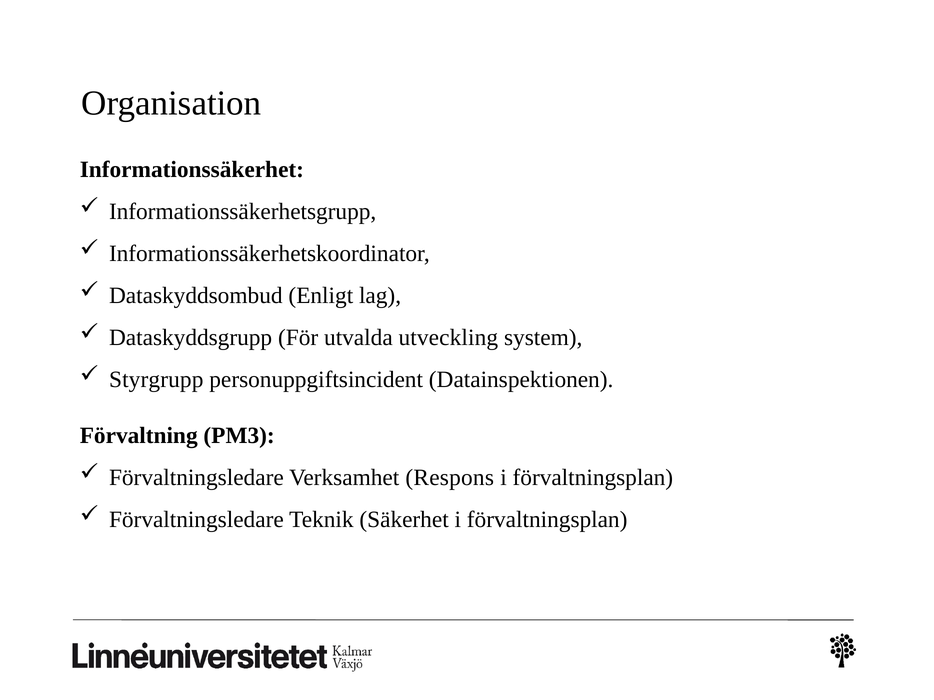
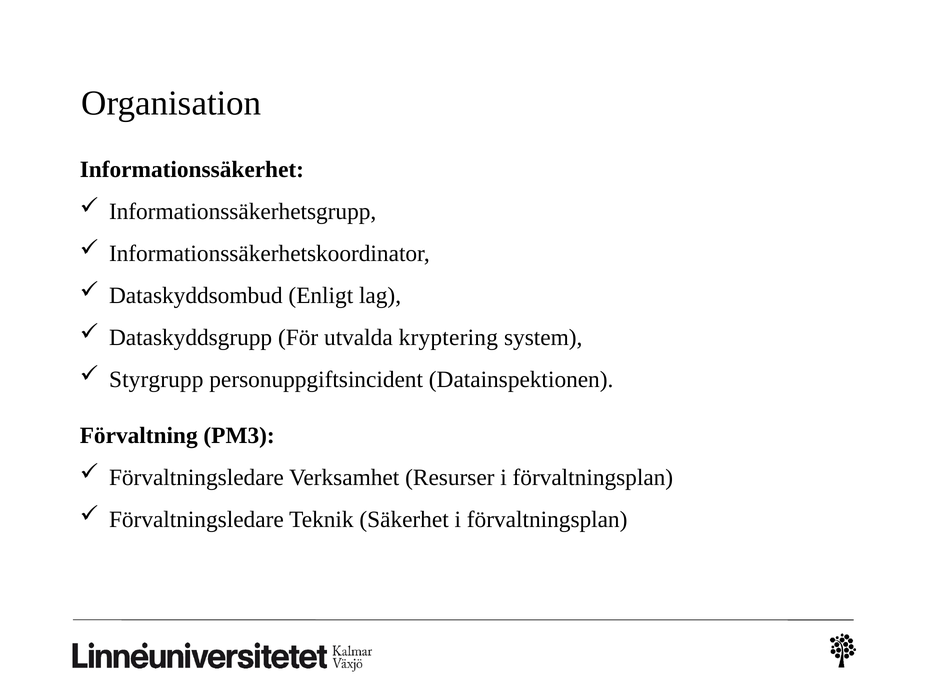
utveckling: utveckling -> kryptering (448, 338)
Respons: Respons -> Resurser (450, 478)
